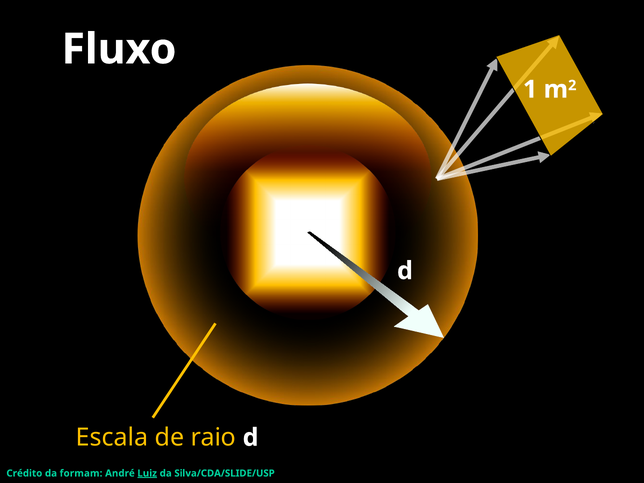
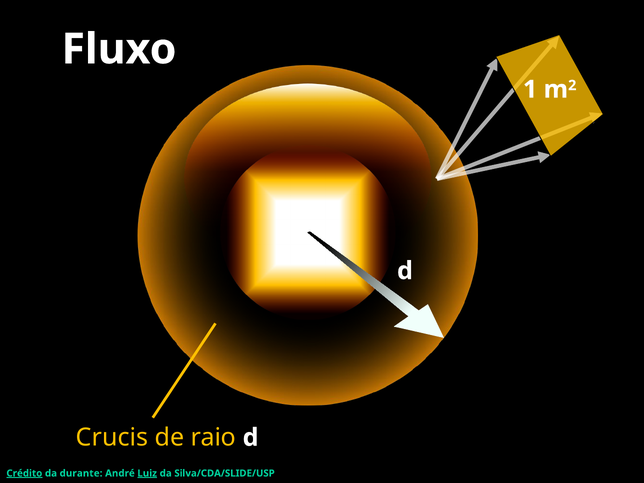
Escala: Escala -> Crucis (112, 438)
Crédito underline: none -> present (24, 473)
formam: formam -> durante (81, 473)
